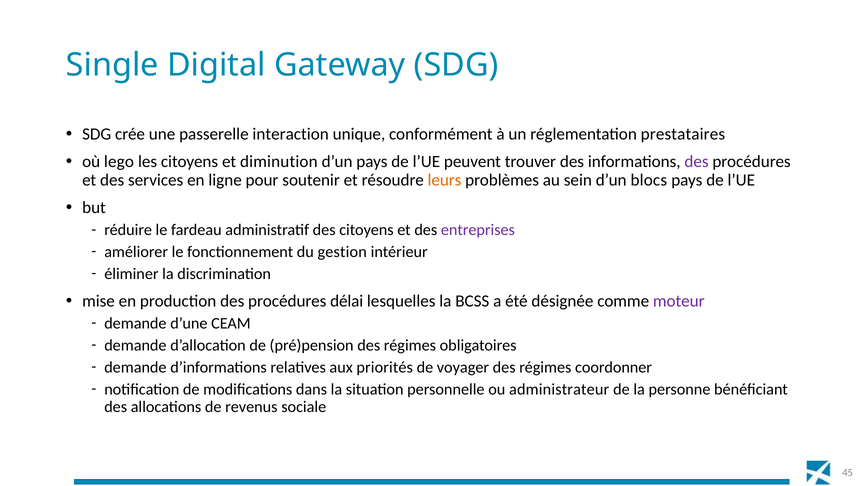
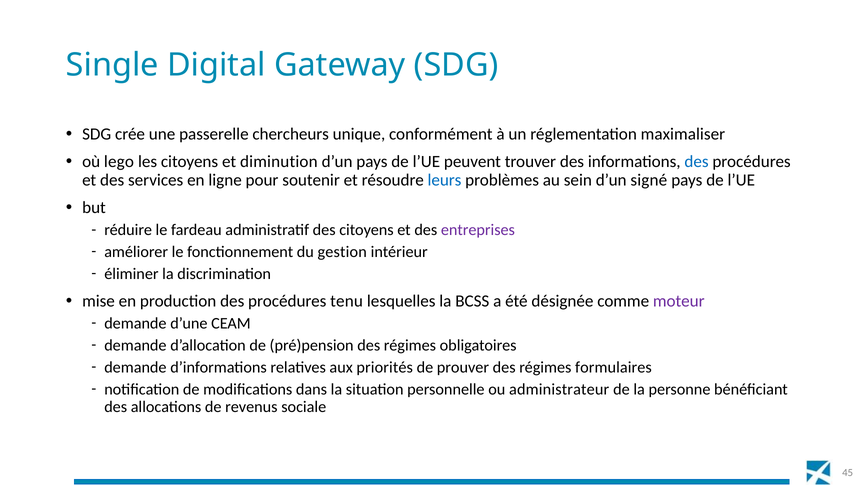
interaction: interaction -> chercheurs (291, 134)
prestataires: prestataires -> maximaliser (683, 134)
des colour: purple -> blue (696, 162)
leurs colour: orange -> blue (444, 180)
blocs: blocs -> signé (649, 180)
délai: délai -> tenu (347, 301)
voyager: voyager -> prouver (463, 368)
coordonner: coordonner -> formulaires (613, 368)
